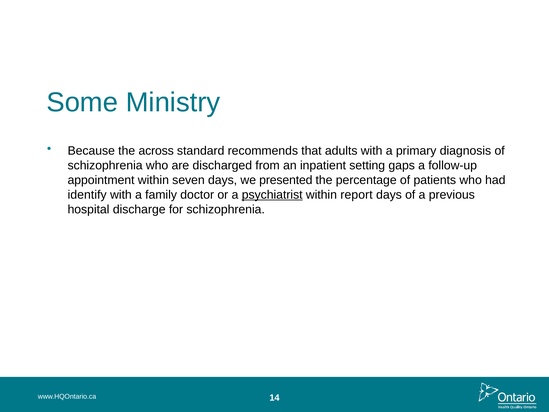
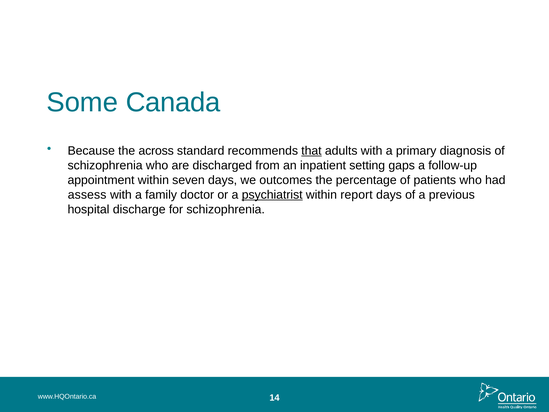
Ministry: Ministry -> Canada (173, 102)
that underline: none -> present (311, 151)
presented: presented -> outcomes (286, 180)
identify: identify -> assess (87, 195)
